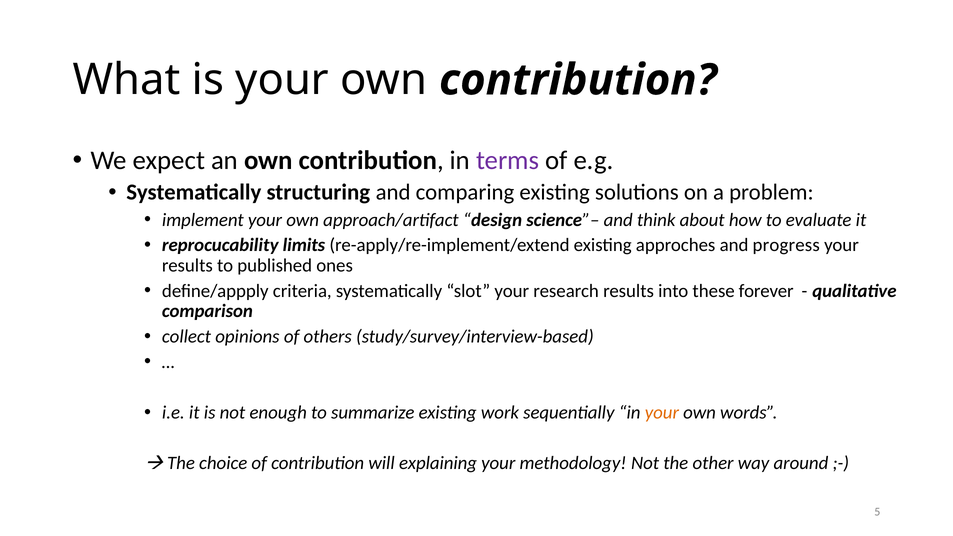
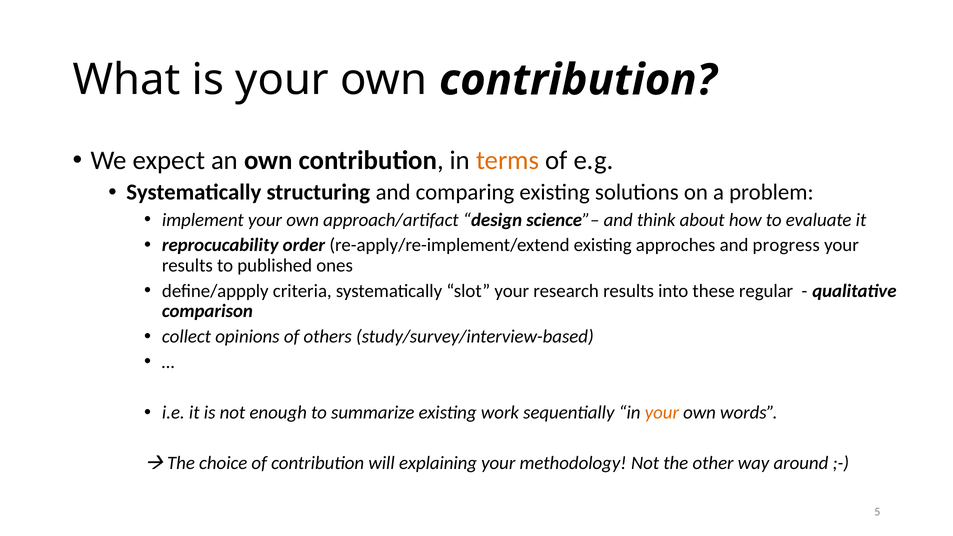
terms colour: purple -> orange (508, 161)
limits: limits -> order (304, 245)
forever: forever -> regular (766, 291)
